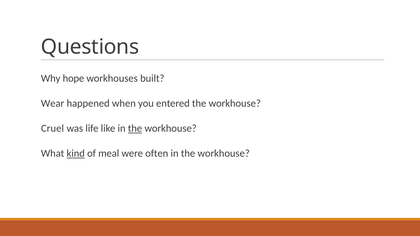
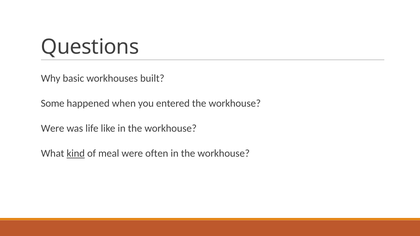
hope: hope -> basic (73, 78)
Wear: Wear -> Some (53, 104)
Cruel: Cruel -> Were (53, 129)
the underline: present -> none (135, 129)
